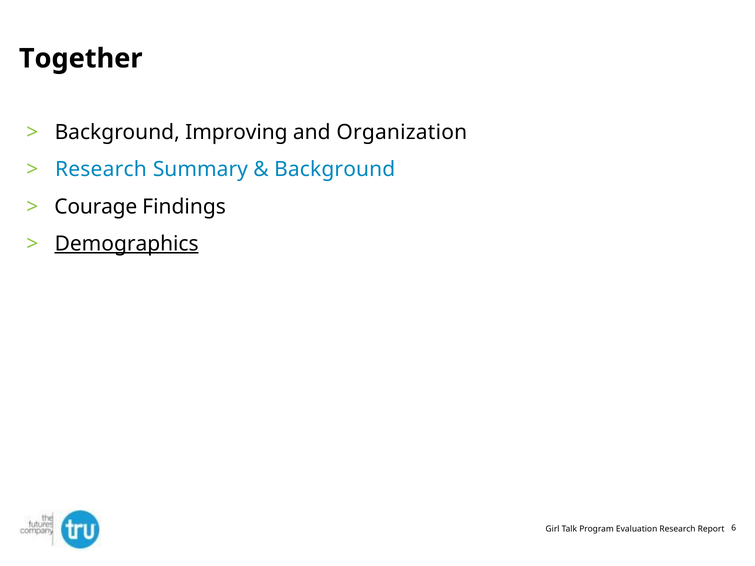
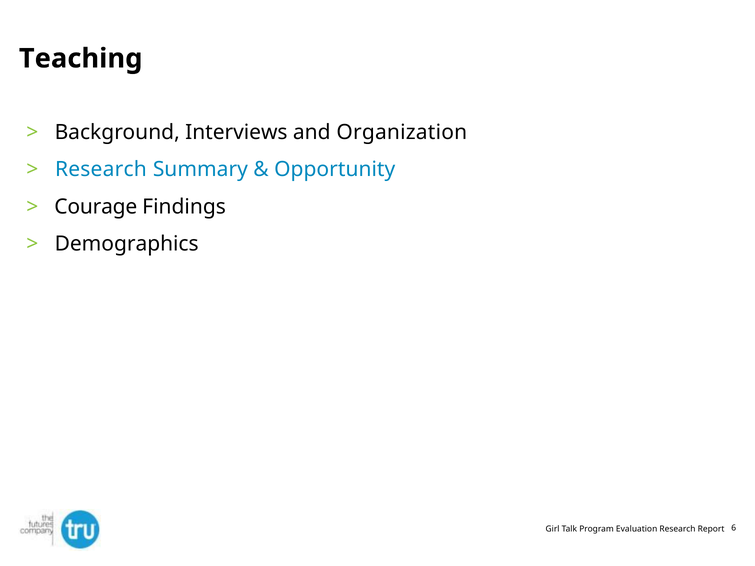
Together: Together -> Teaching (81, 59)
Improving: Improving -> Interviews (236, 133)
Background: Background -> Opportunity (335, 170)
Demographics underline: present -> none (127, 244)
